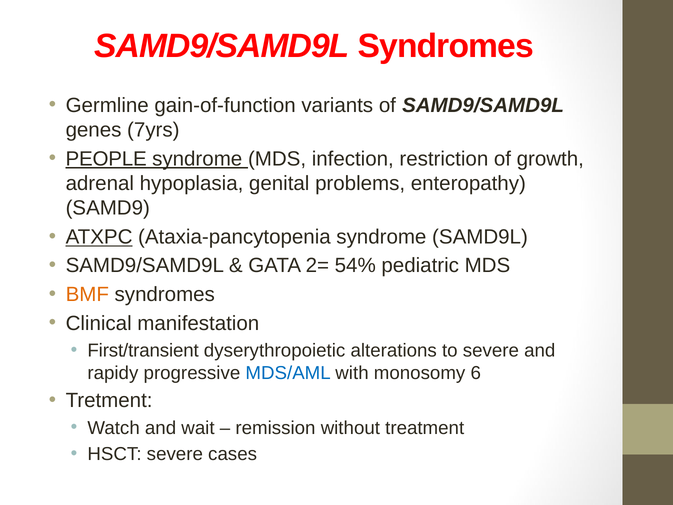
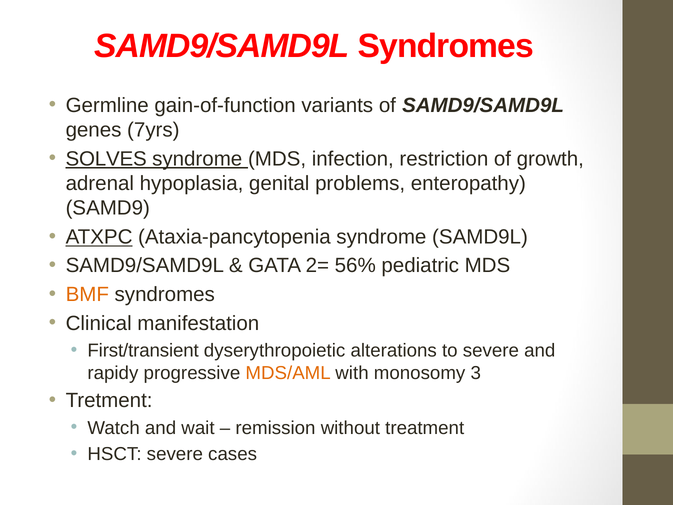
PEOPLE: PEOPLE -> SOLVES (106, 159)
54%: 54% -> 56% (355, 266)
MDS/AML colour: blue -> orange (288, 373)
6: 6 -> 3 (476, 373)
